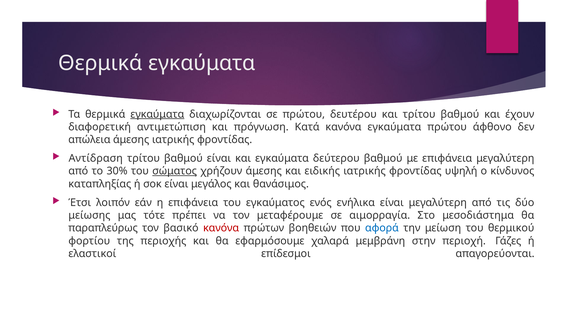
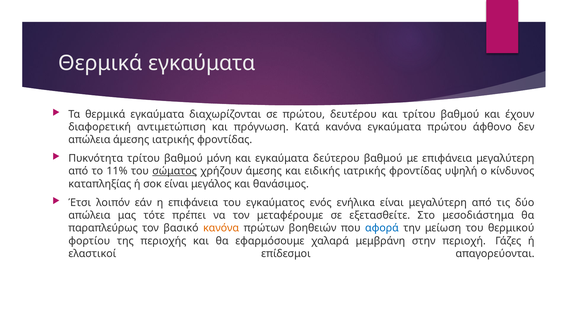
εγκαύματα underline: present -> none (157, 114)
Αντίδραση: Αντίδραση -> Πυκνότητα (96, 159)
βαθμού είναι: είναι -> μόνη (219, 159)
30%: 30% -> 11% (117, 171)
μείωσης: μείωσης -> απώλεια (89, 216)
αιμορραγία: αιμορραγία -> εξετασθείτε (380, 216)
κανόνα colour: red -> orange (221, 228)
